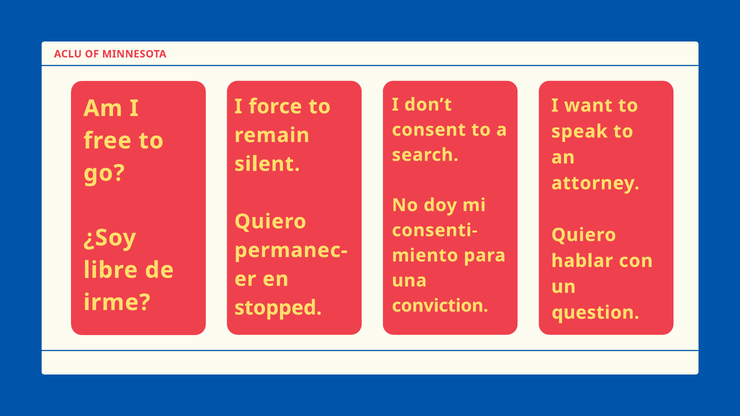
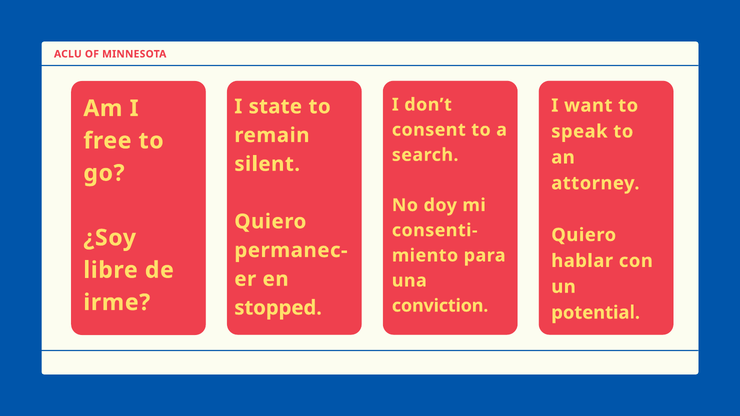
force: force -> state (275, 107)
question: question -> potential (596, 313)
